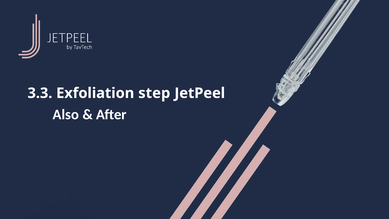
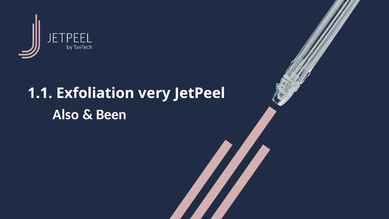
3.3: 3.3 -> 1.1 (40, 93)
step: step -> very (154, 93)
After: After -> Been (111, 115)
